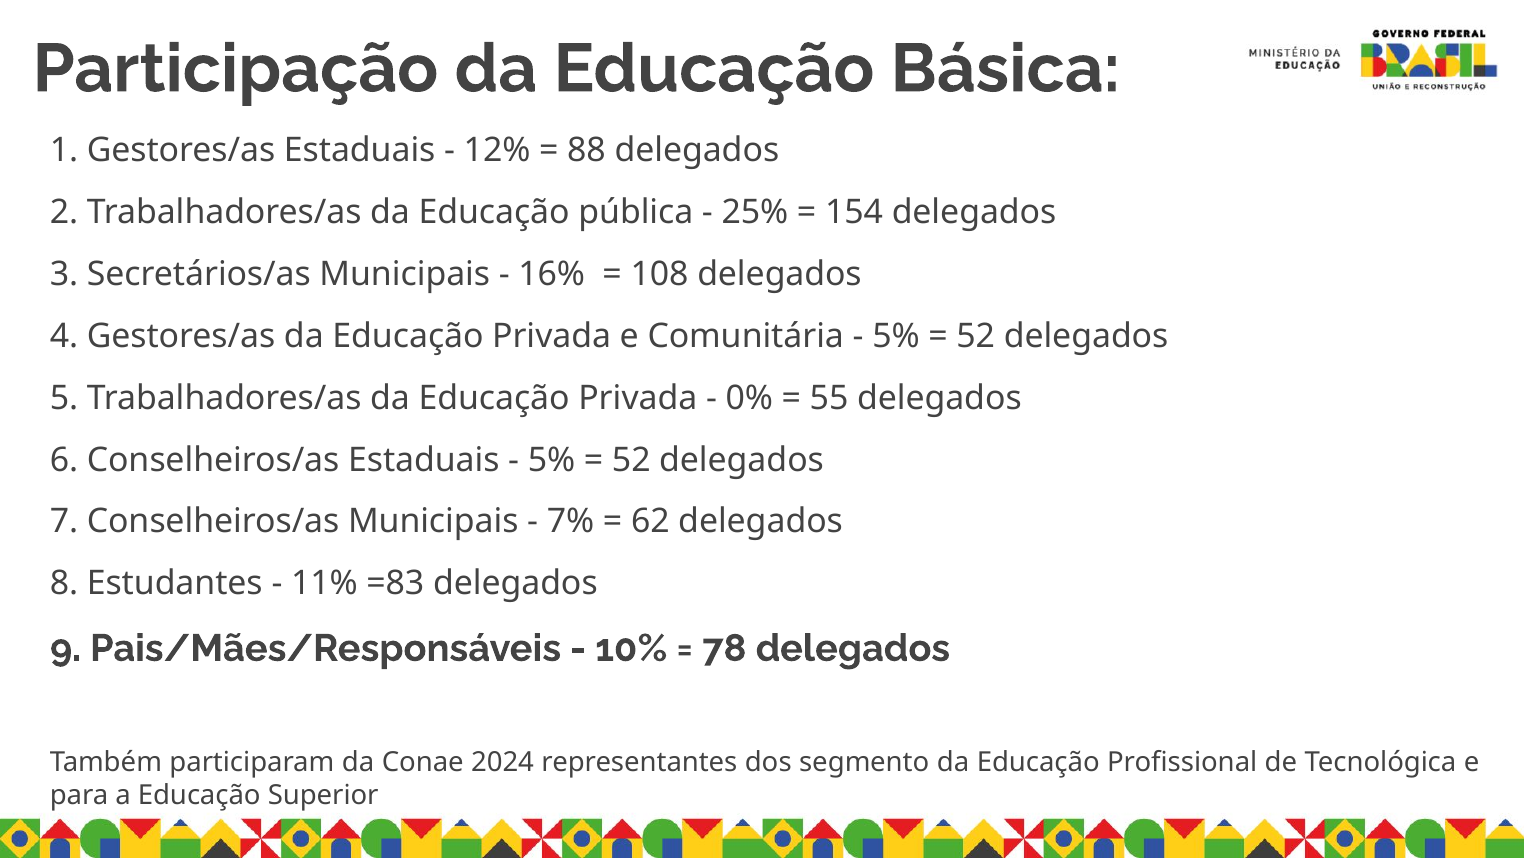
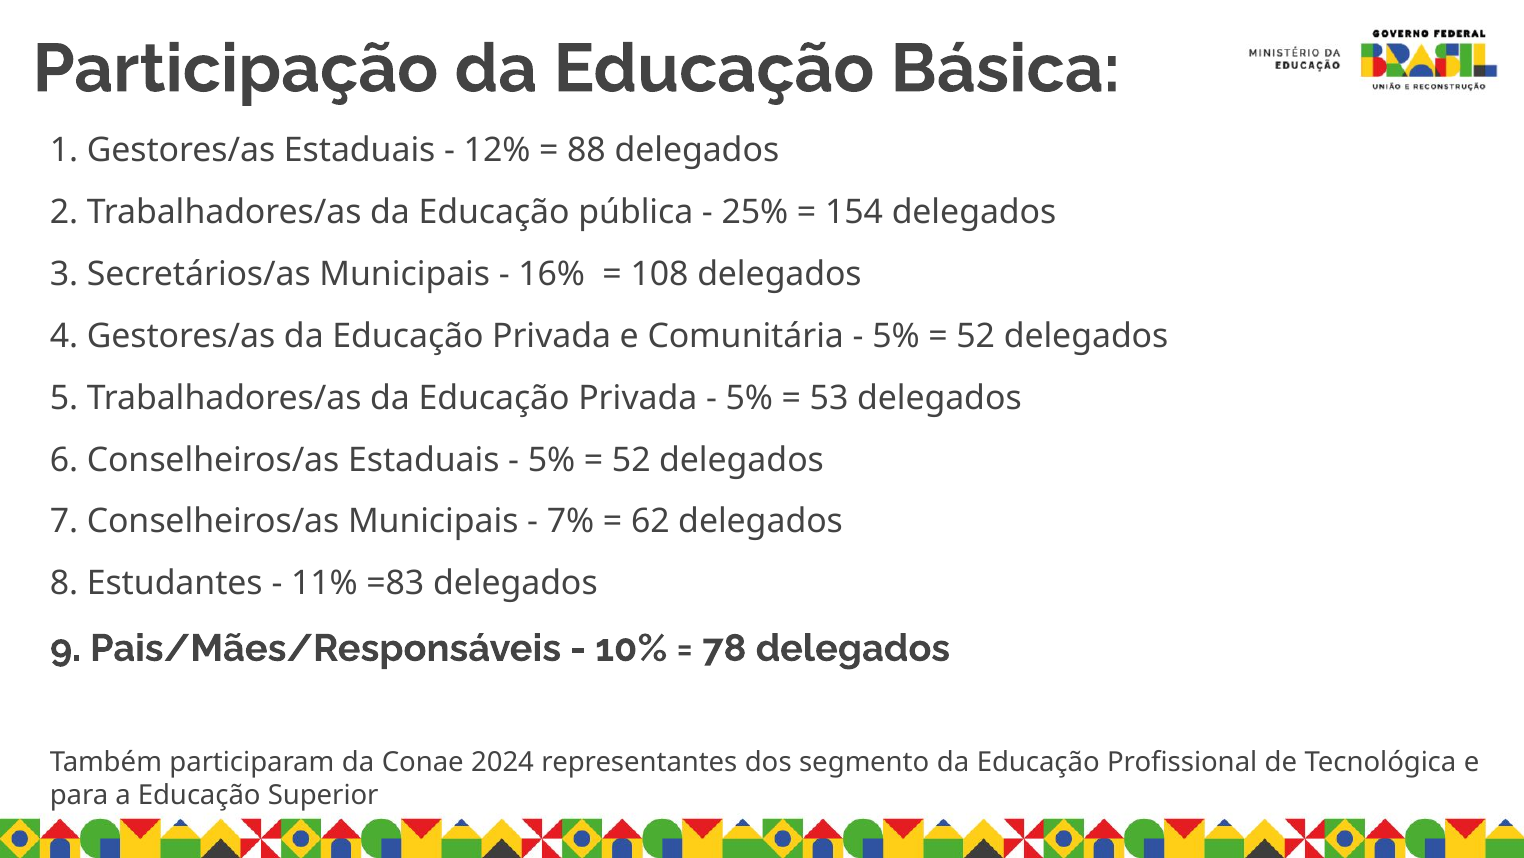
0%: 0% -> 5% (749, 398)
55: 55 -> 53 (829, 398)
